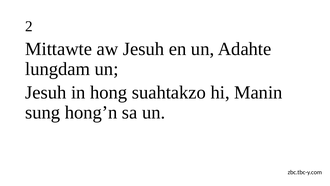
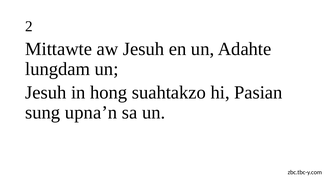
Manin: Manin -> Pasian (258, 92)
hong’n: hong’n -> upna’n (91, 112)
